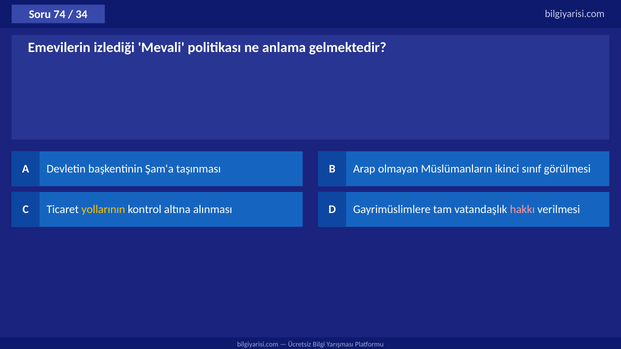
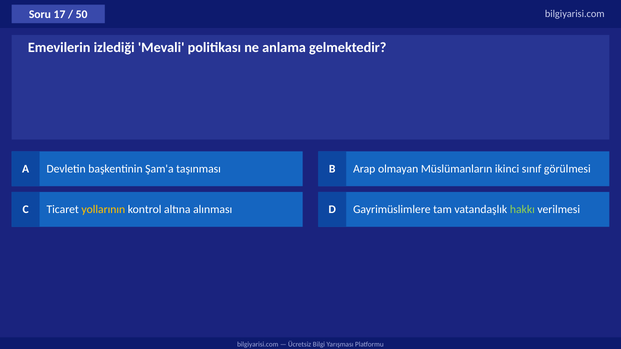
74: 74 -> 17 (60, 14)
34: 34 -> 50 (82, 14)
hakkı colour: pink -> light green (522, 210)
